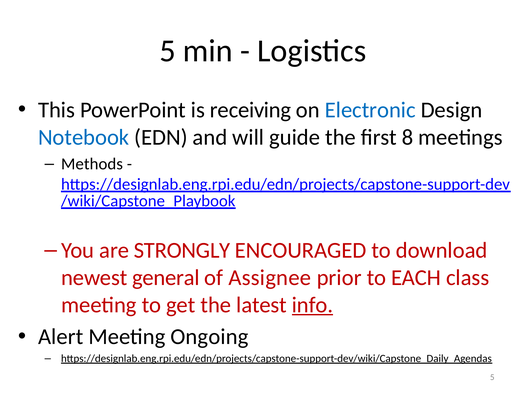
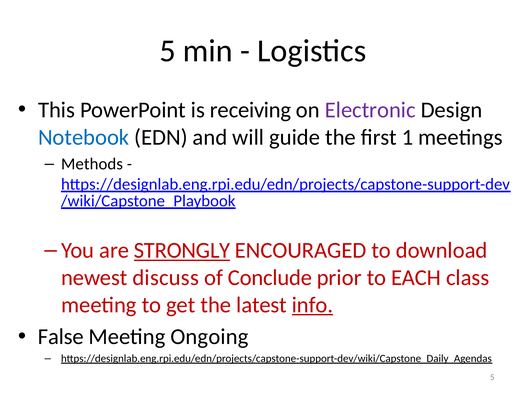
Electronic colour: blue -> purple (370, 110)
8: 8 -> 1 (407, 137)
STRONGLY underline: none -> present (182, 250)
general: general -> discuss (166, 277)
Assignee: Assignee -> Conclude (270, 277)
Alert: Alert -> False (61, 336)
